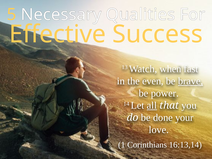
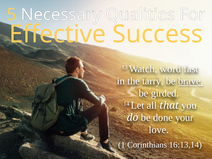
when: when -> word (170, 69)
even: even -> tarry (153, 81)
power: power -> girded (165, 93)
all underline: present -> none (152, 105)
